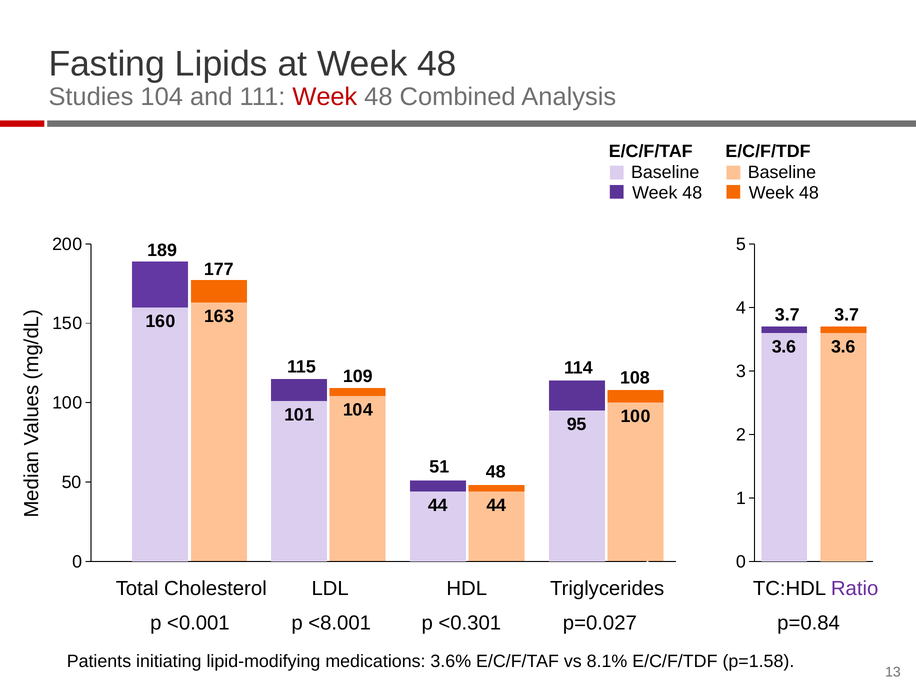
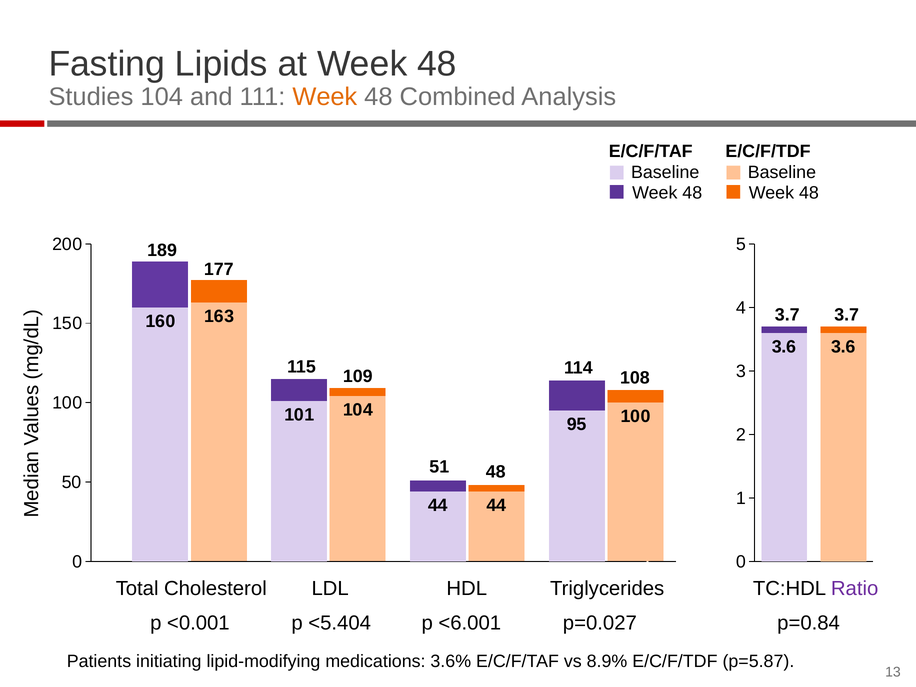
Week colour: red -> orange (325, 97)
<8.001: <8.001 -> <5.404 (340, 623)
<0.301: <0.301 -> <6.001 (470, 623)
8.1%: 8.1% -> 8.9% (607, 662)
p=1.58: p=1.58 -> p=5.87 (758, 662)
